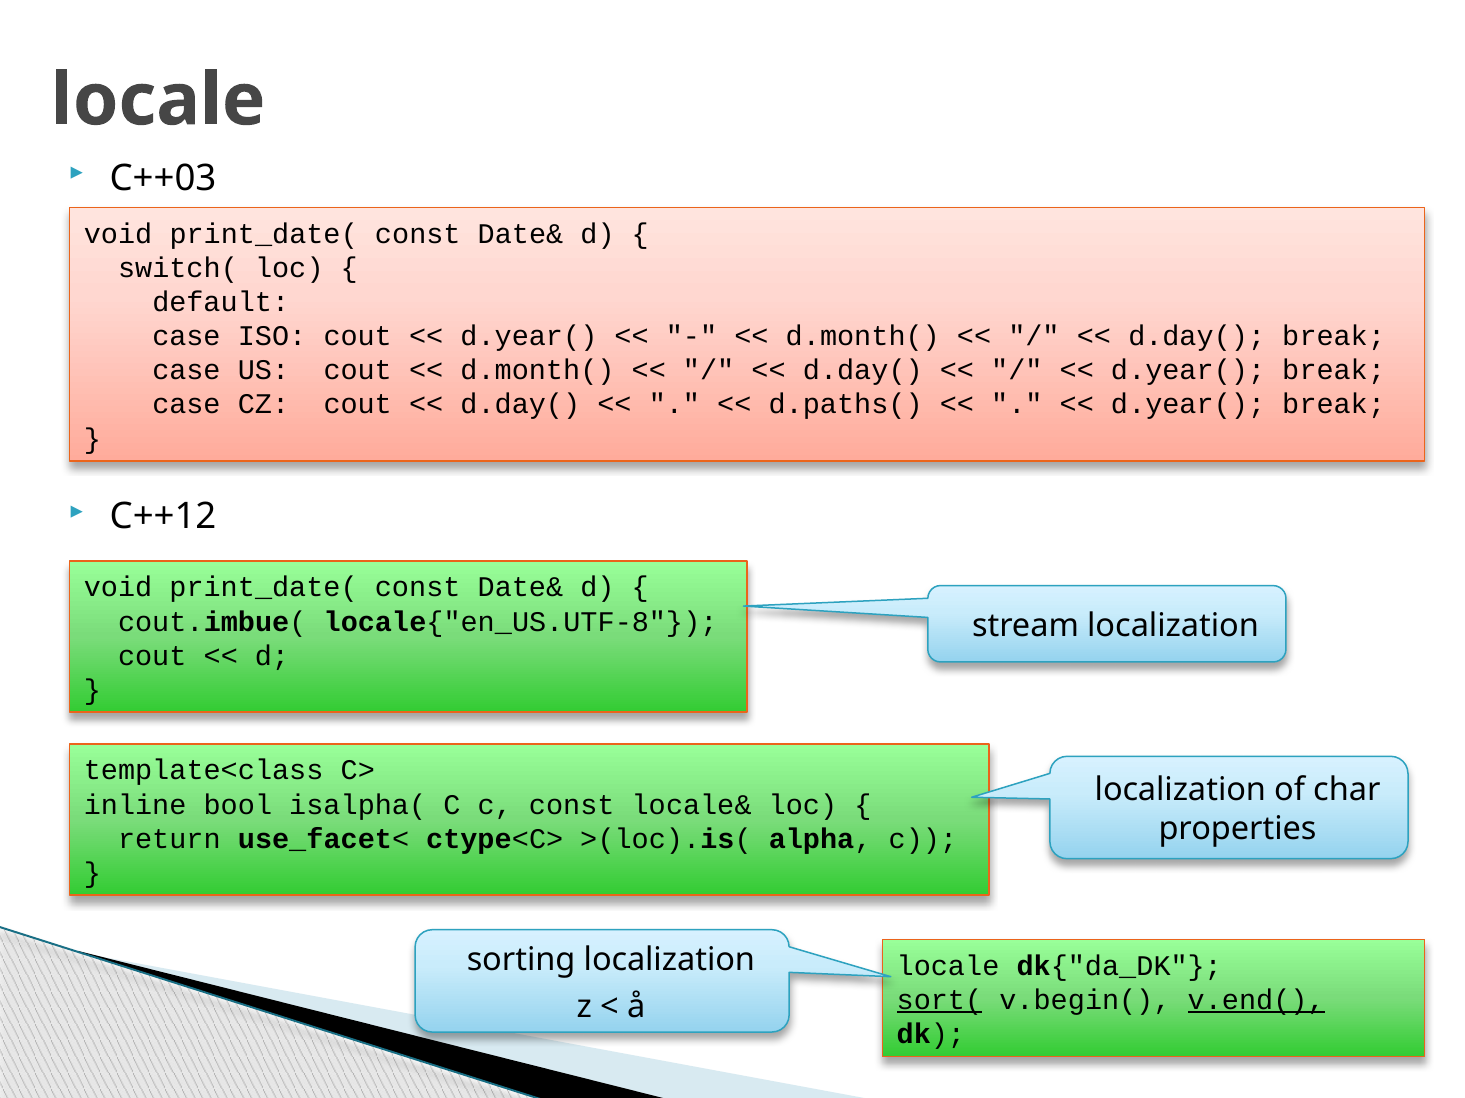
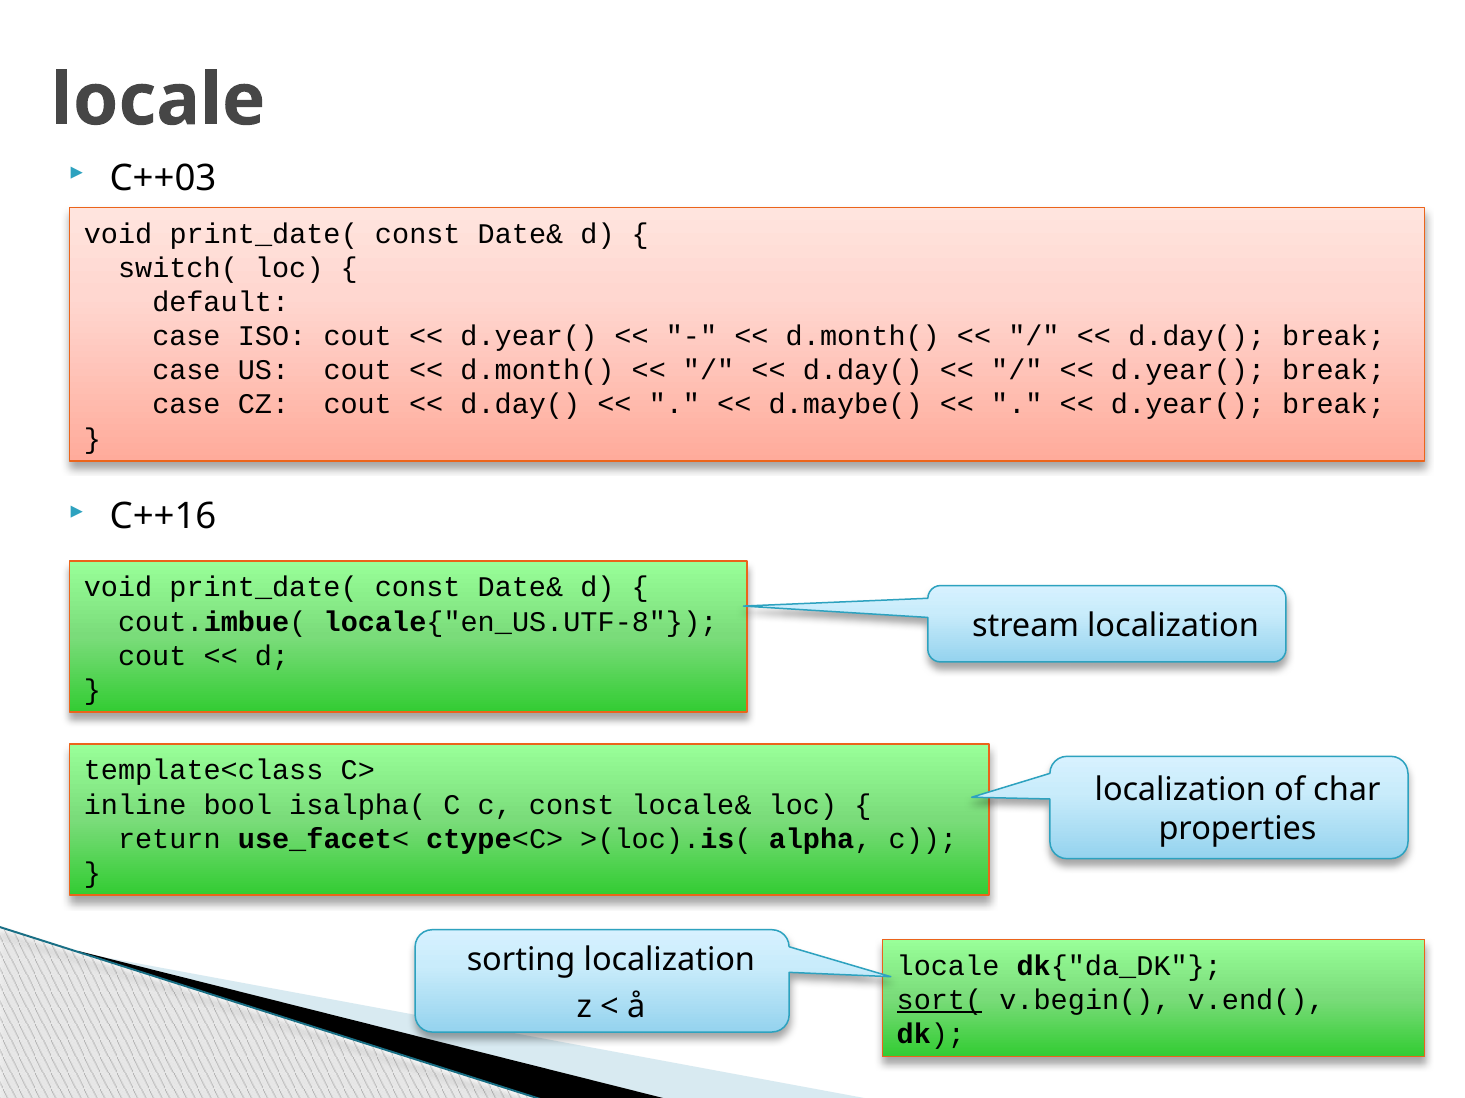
d.paths(: d.paths( -> d.maybe( (846, 405)
C++12: C++12 -> C++16 (163, 517)
v.end( underline: present -> none (1256, 1001)
